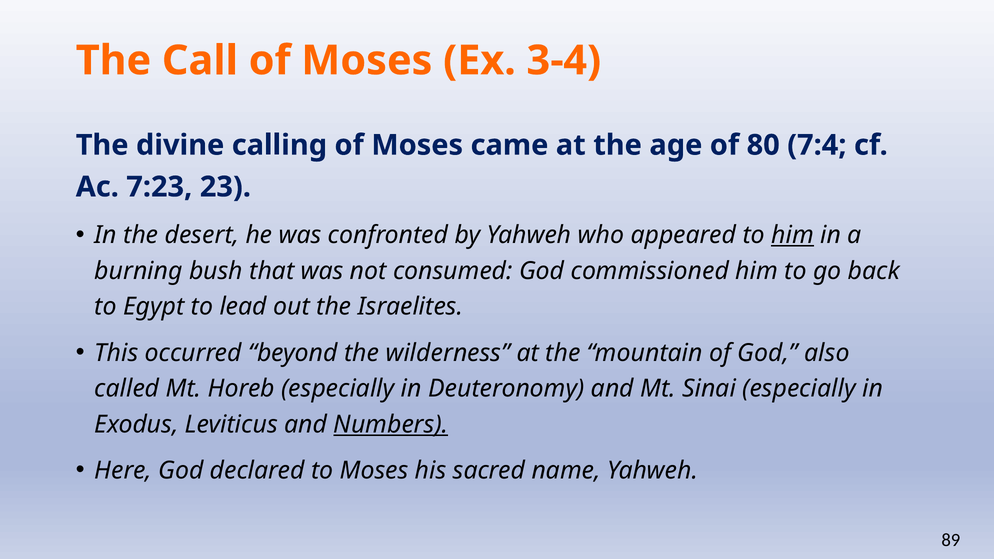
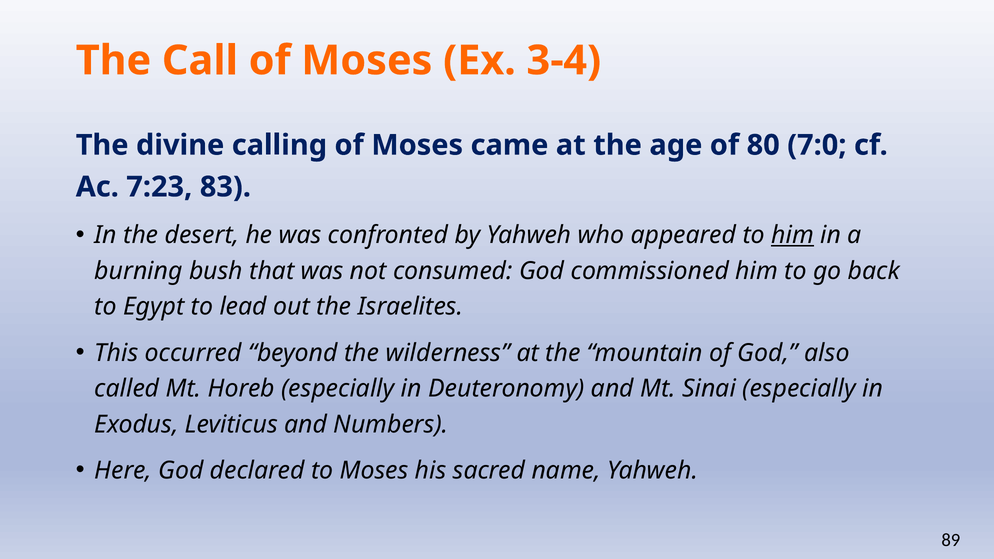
7:4: 7:4 -> 7:0 (817, 145)
23: 23 -> 83 (225, 187)
Numbers underline: present -> none (391, 425)
